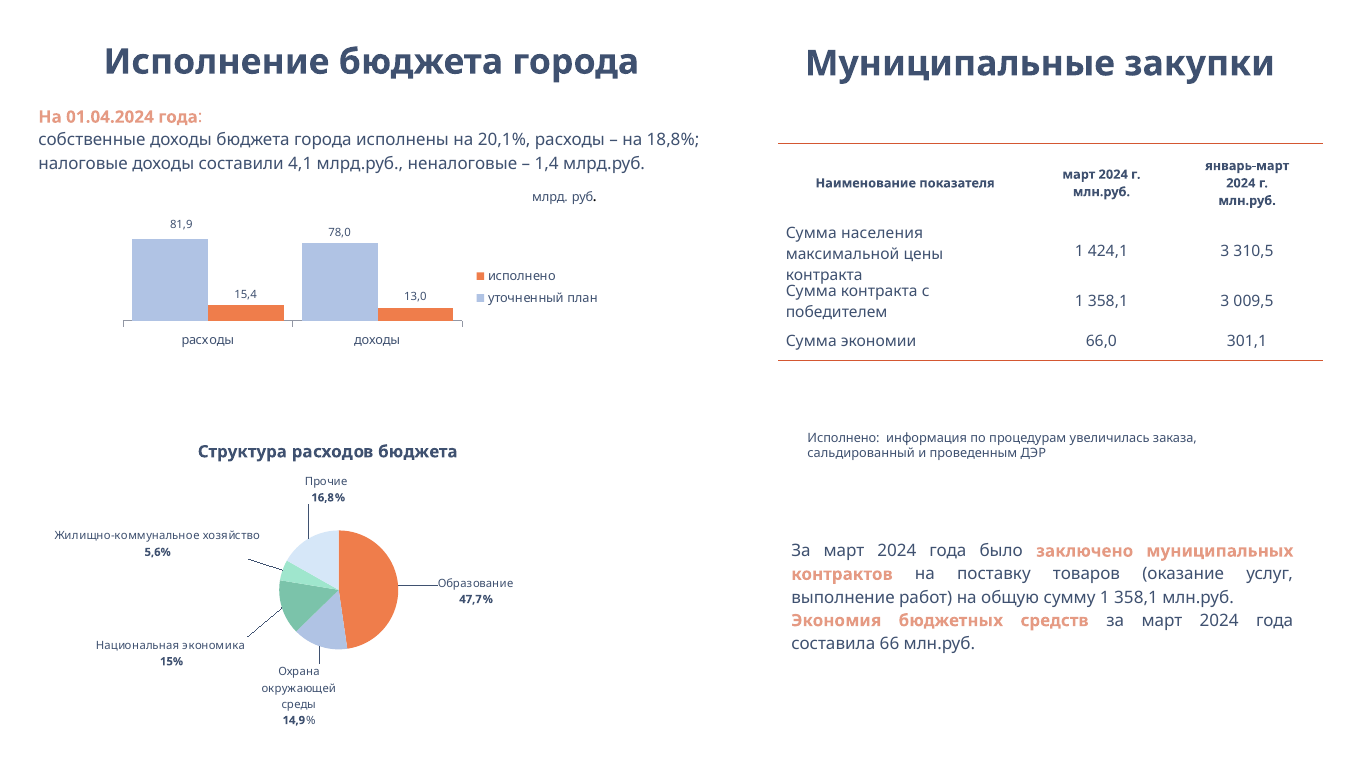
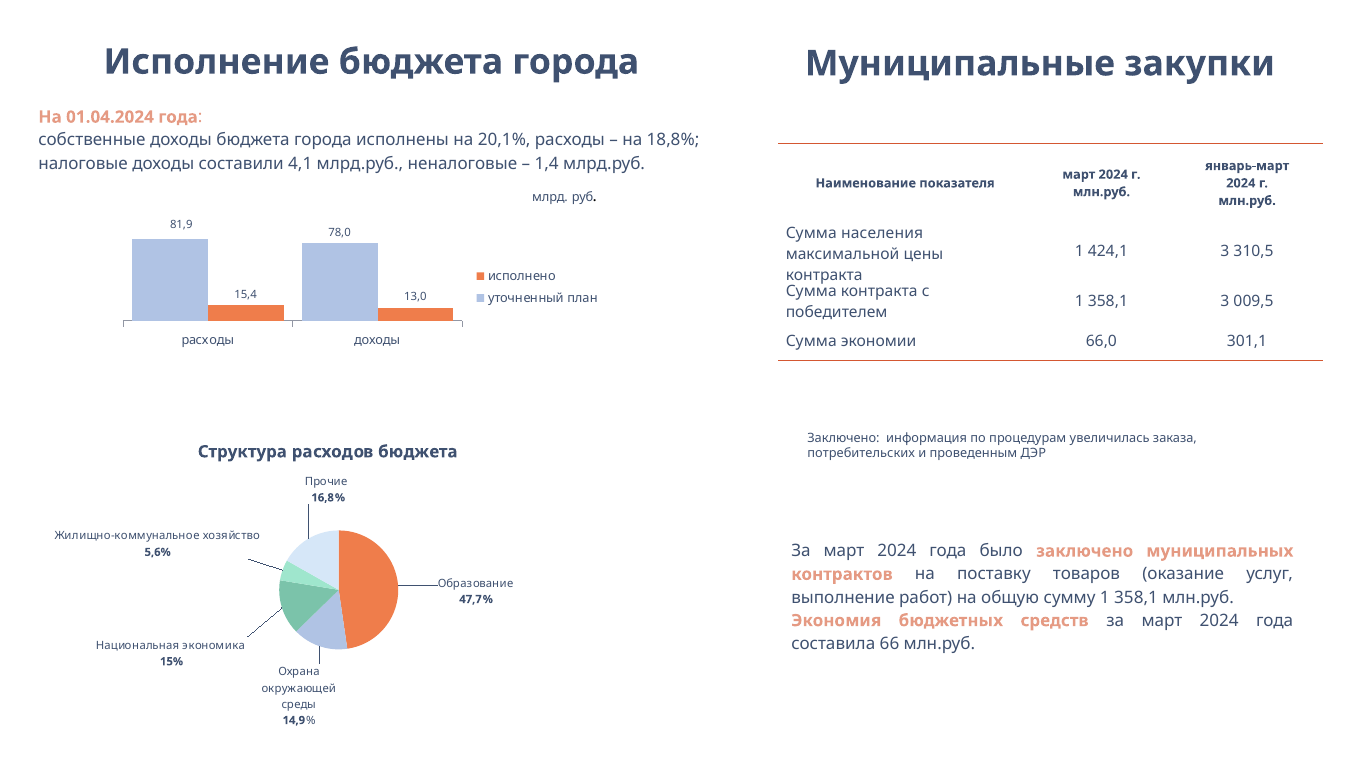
Исполнено: Исполнено -> Заключено (843, 438)
сальдированный: сальдированный -> потребительских (861, 454)
